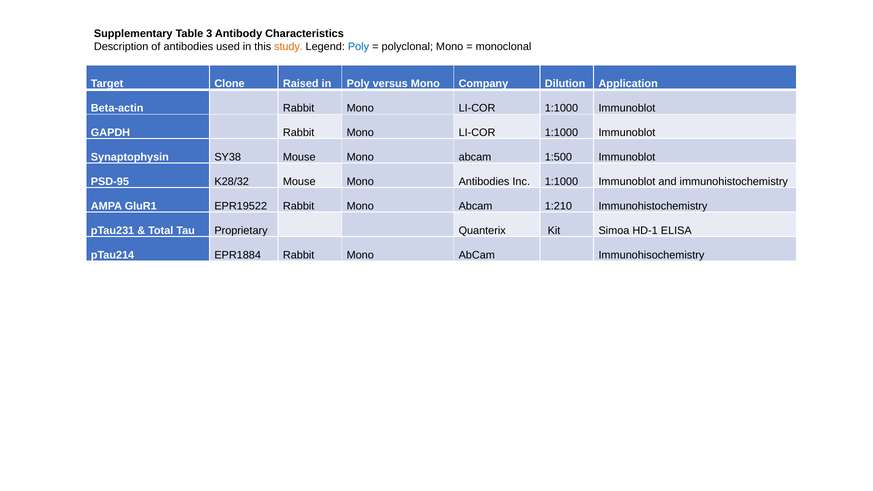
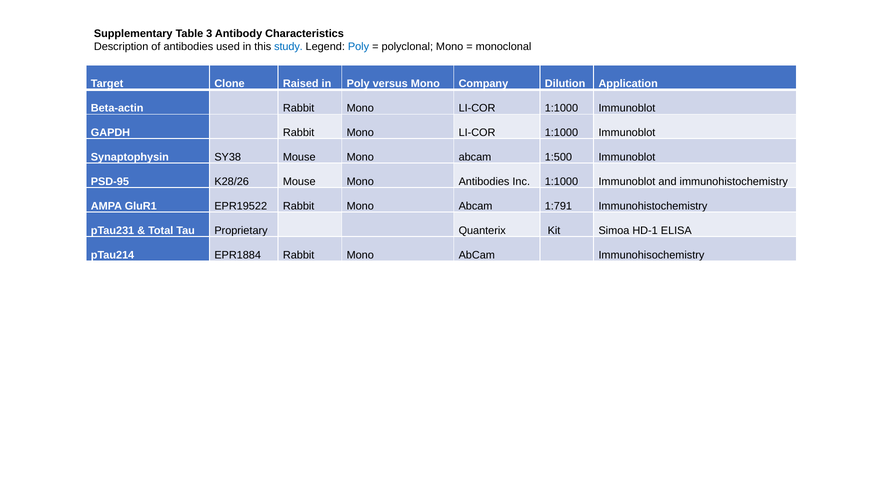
study colour: orange -> blue (288, 47)
K28/32: K28/32 -> K28/26 (232, 182)
1:210: 1:210 -> 1:791 (558, 206)
